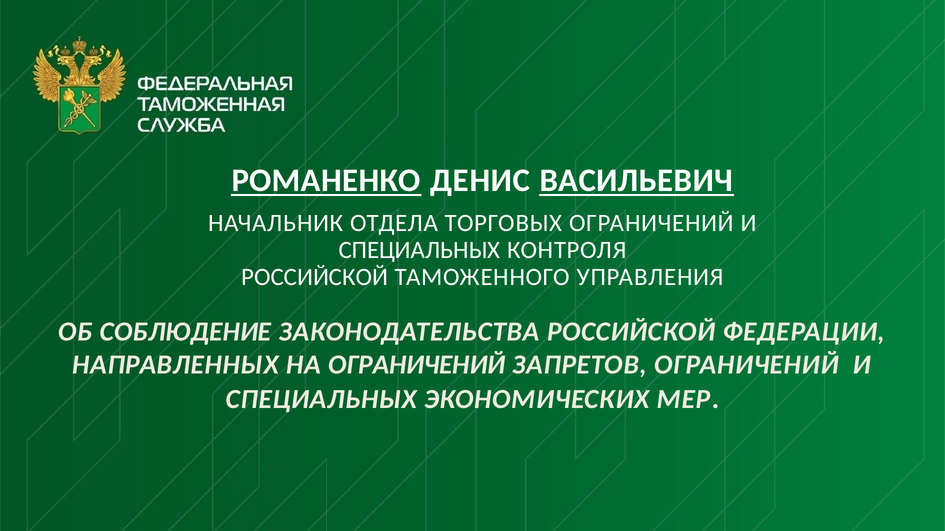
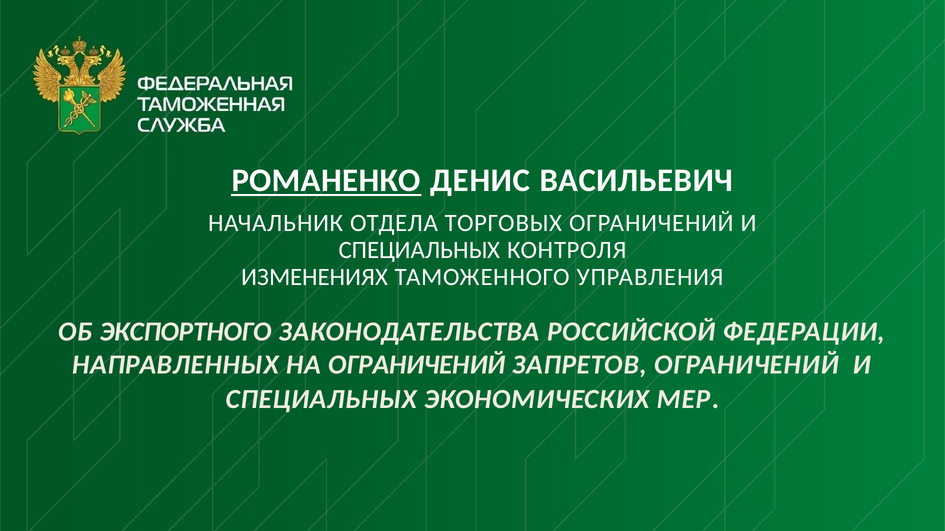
ВАСИЛЬЕВИЧ underline: present -> none (636, 181)
РОССИЙСКОЙ: РОССИЙСКОЙ -> ИЗМЕНЕНИЯХ (315, 277)
СОБЛЮДЕНИЕ: СОБЛЮДЕНИЕ -> ЭКСПОРТНОГО (186, 332)
